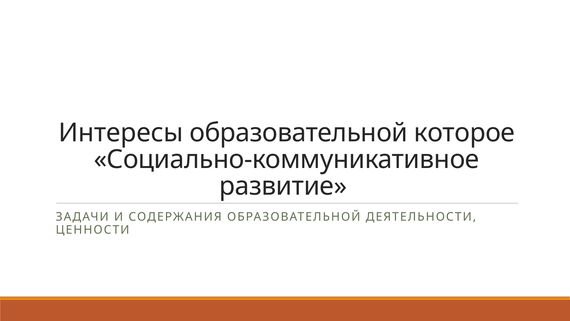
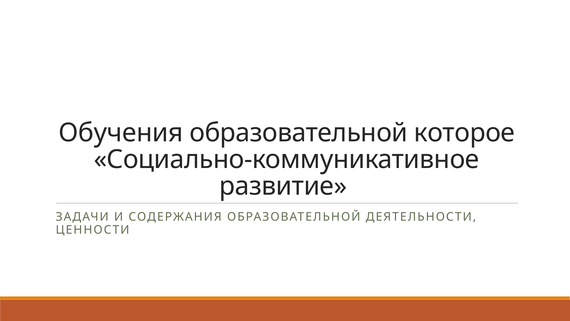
Интересы: Интересы -> Обучения (121, 133)
